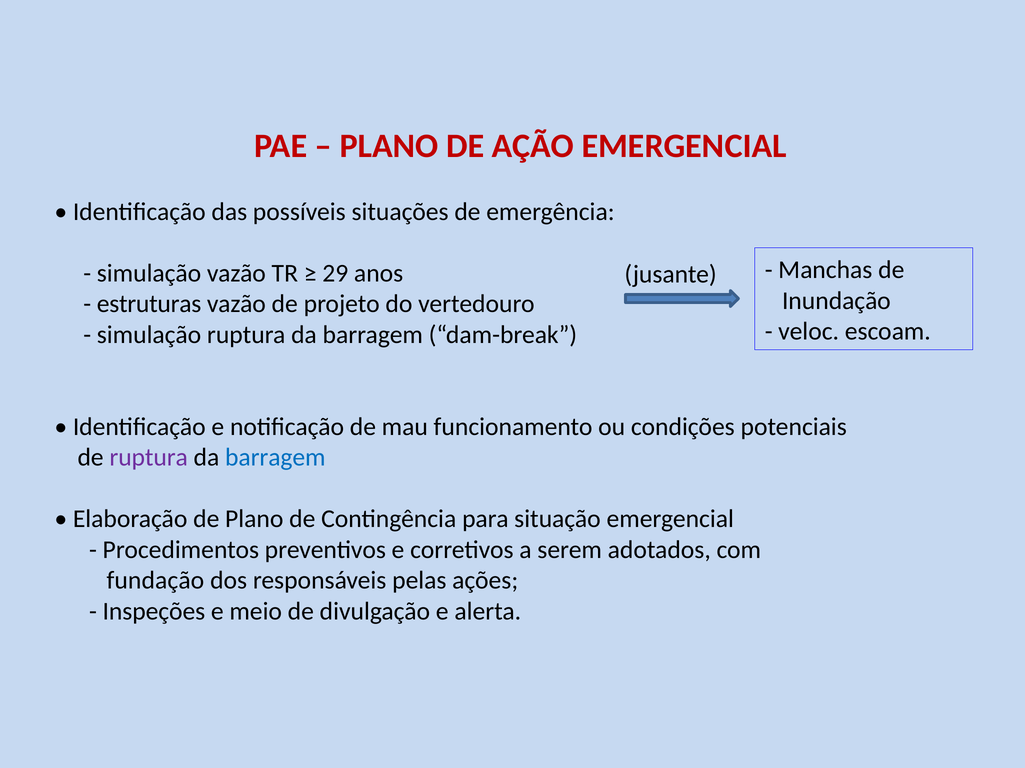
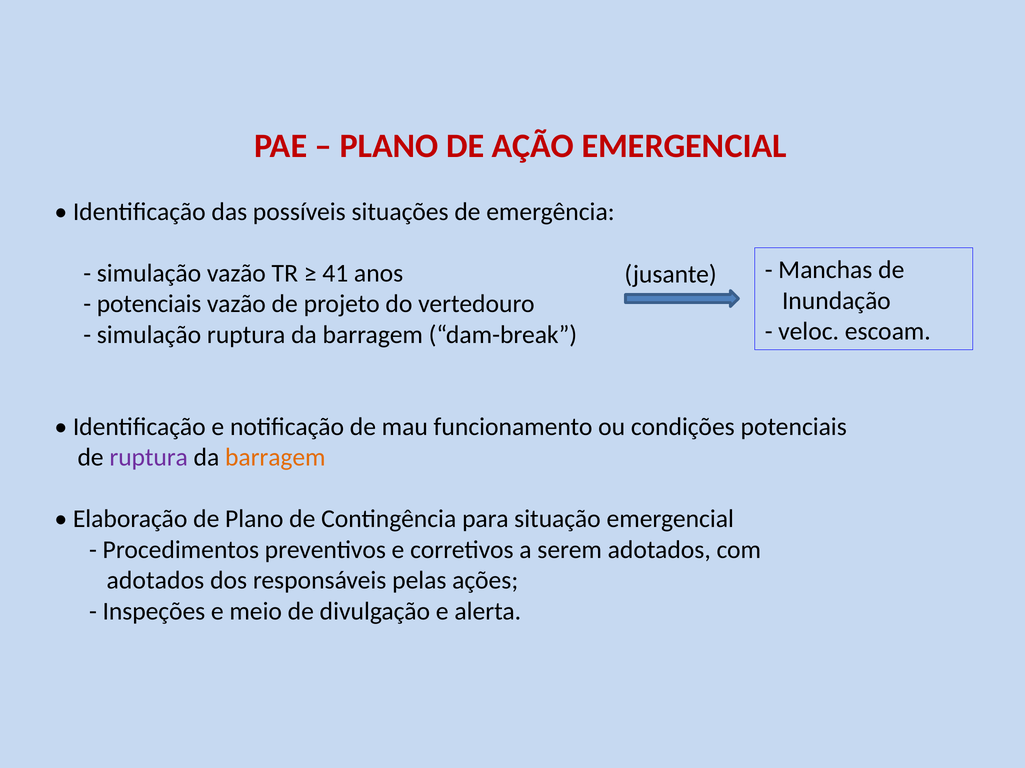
29: 29 -> 41 (335, 273)
estruturas: estruturas -> potenciais (149, 304)
barragem colour: blue -> orange (275, 458)
fundação: fundação -> adotados (155, 581)
